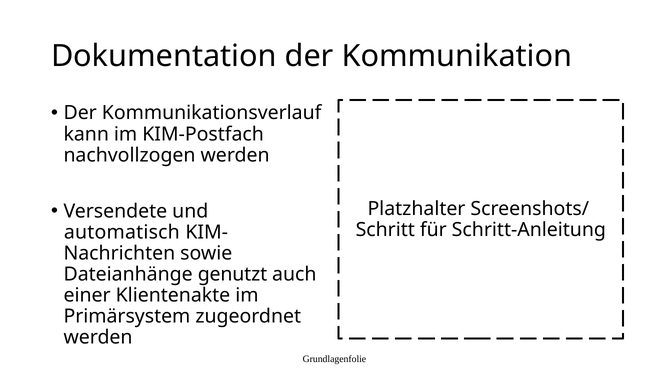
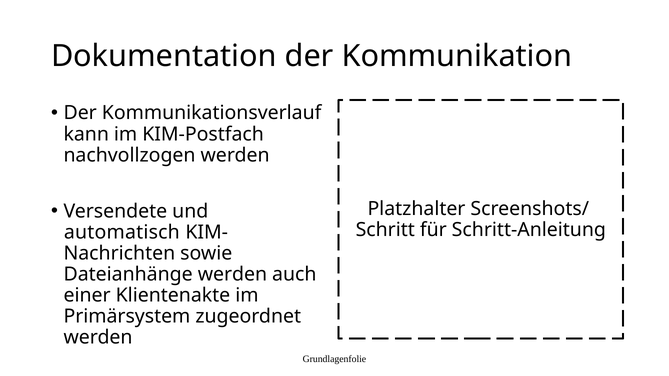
Dateianhänge genutzt: genutzt -> werden (232, 275)
